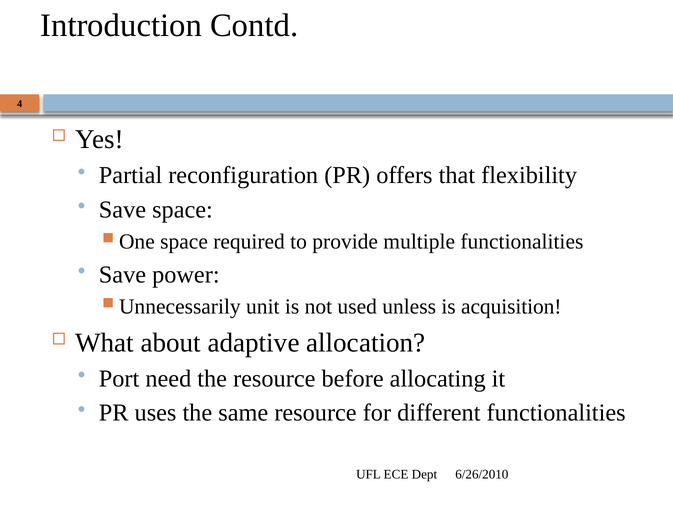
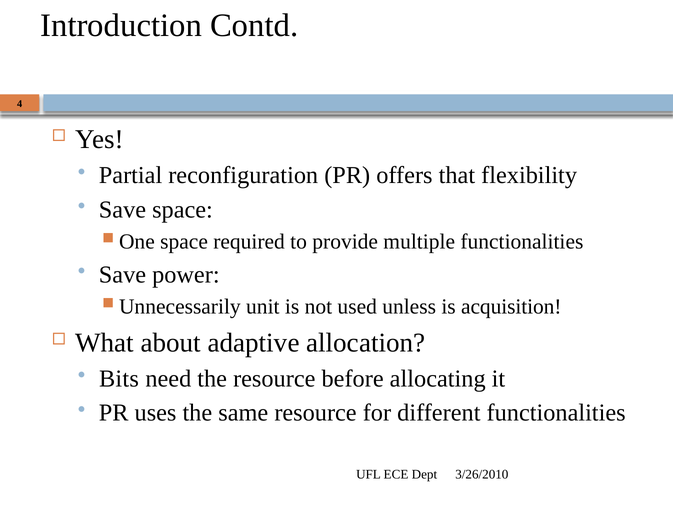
Port: Port -> Bits (119, 378)
6/26/2010: 6/26/2010 -> 3/26/2010 (482, 474)
